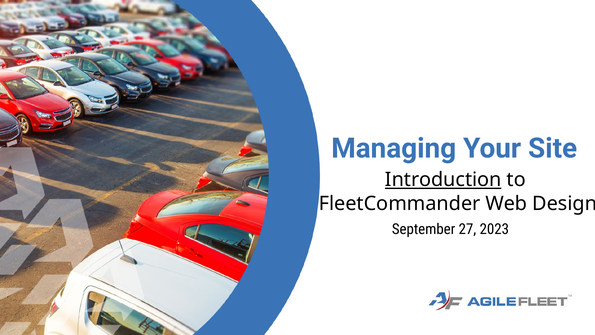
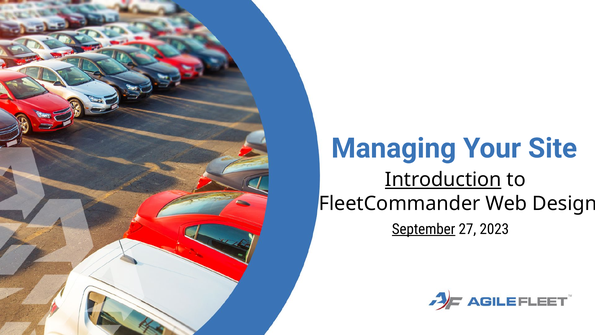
September underline: none -> present (424, 229)
